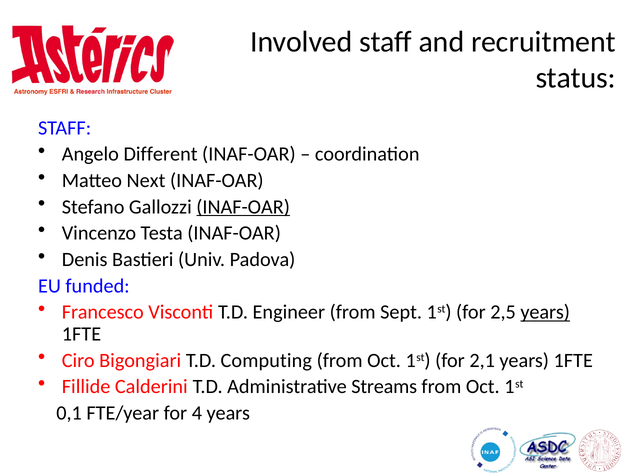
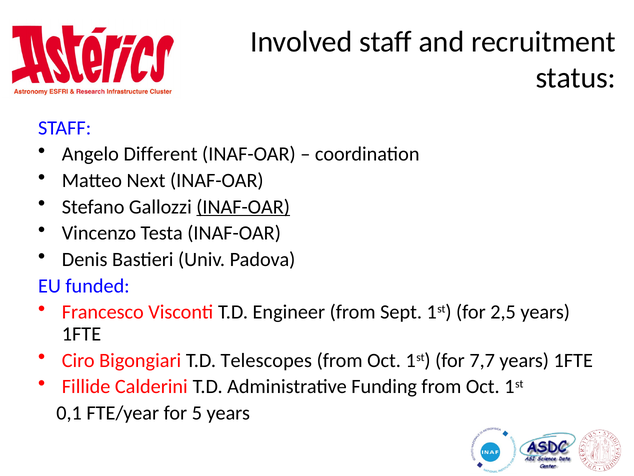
years underline: present -> none (545, 312)
Computing: Computing -> Telescopes (266, 360)
2,1: 2,1 -> 7,7 (482, 360)
Streams: Streams -> Funding (384, 386)
4: 4 -> 5 (197, 413)
